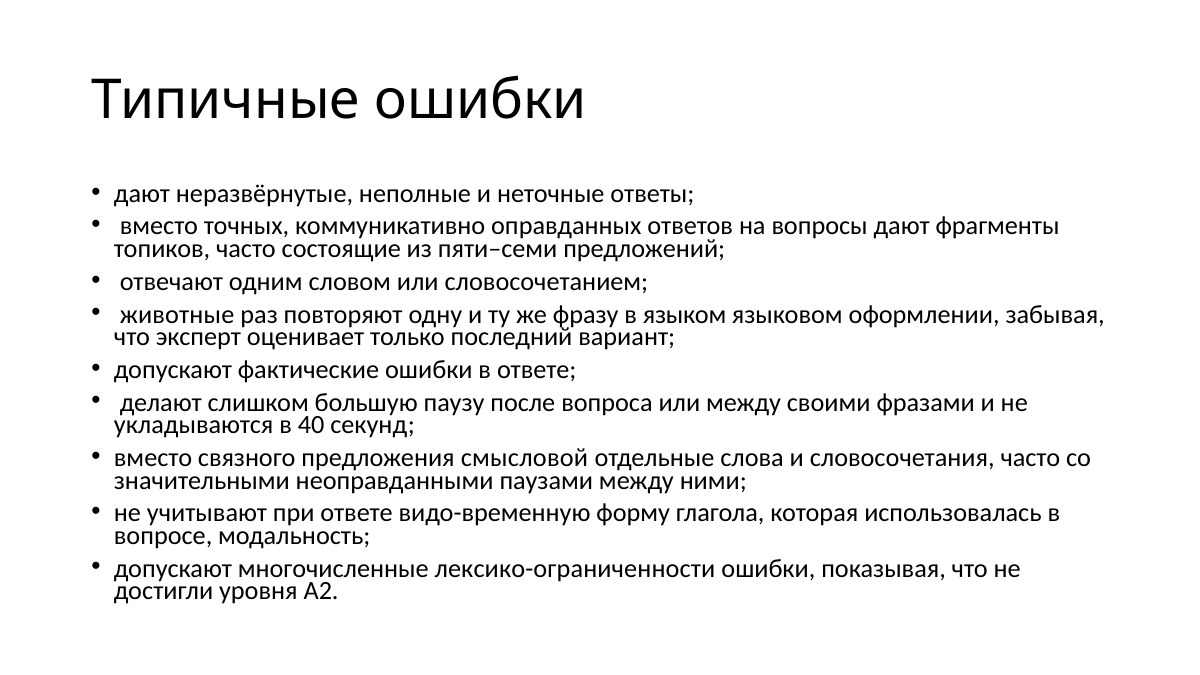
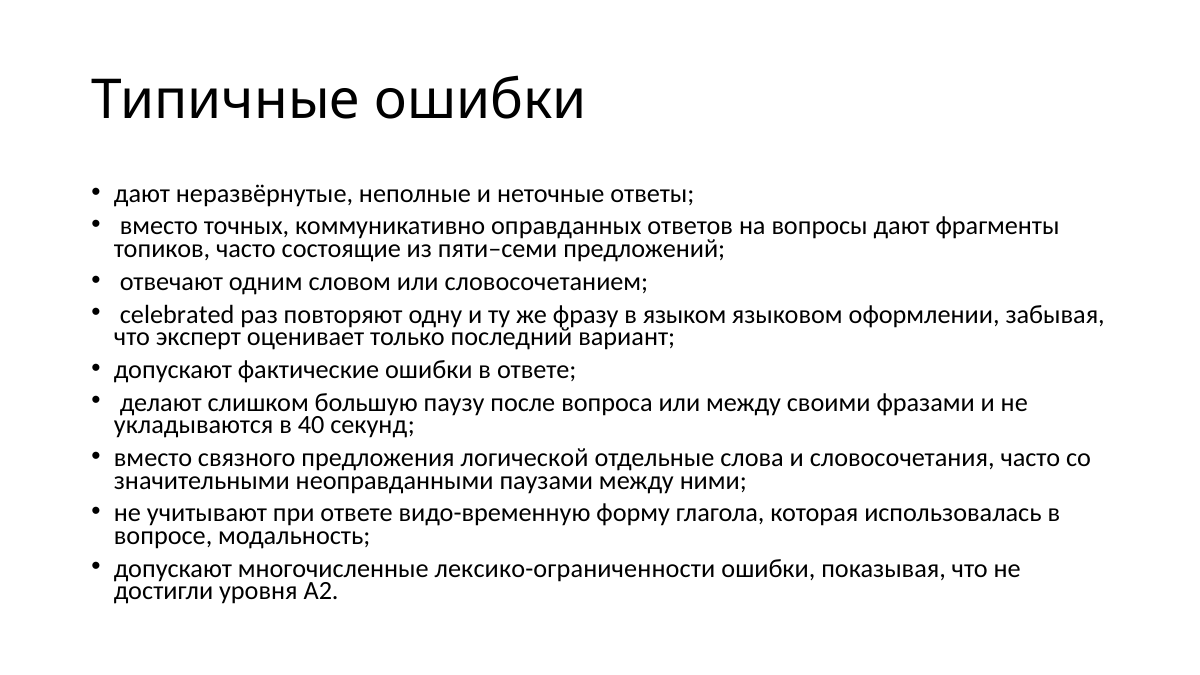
животные: животные -> celebrated (177, 314)
смысловой: смысловой -> логической (525, 458)
